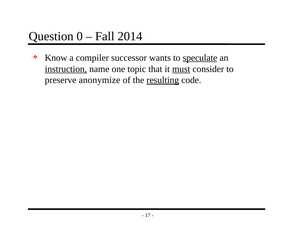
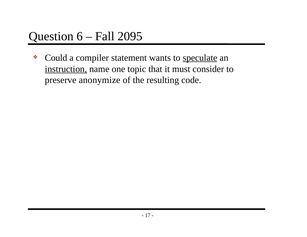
0: 0 -> 6 (80, 36)
2014: 2014 -> 2095 (130, 36)
Know: Know -> Could (56, 58)
successor: successor -> statement (129, 58)
must underline: present -> none (181, 69)
resulting underline: present -> none (163, 80)
